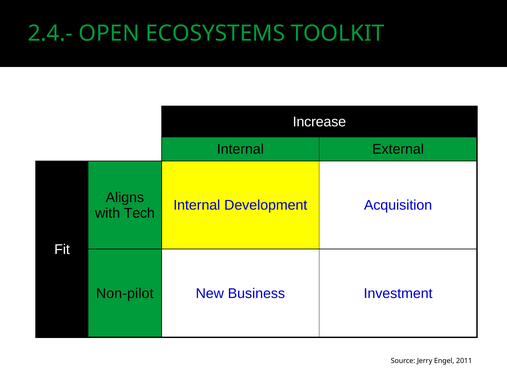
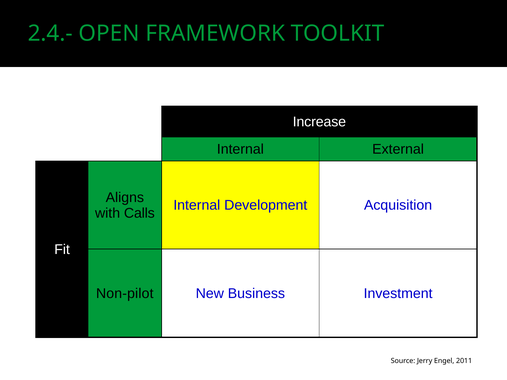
ECOSYSTEMS: ECOSYSTEMS -> FRAMEWORK (215, 33)
Tech: Tech -> Calls (139, 213)
